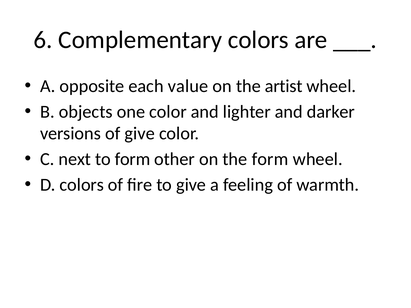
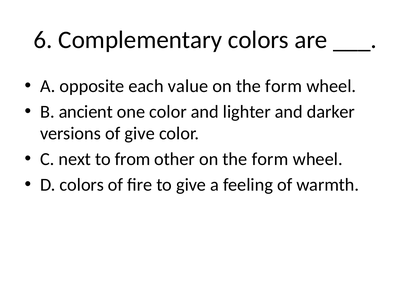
artist: artist -> form (284, 86)
objects: objects -> ancient (86, 112)
to form: form -> from (133, 159)
